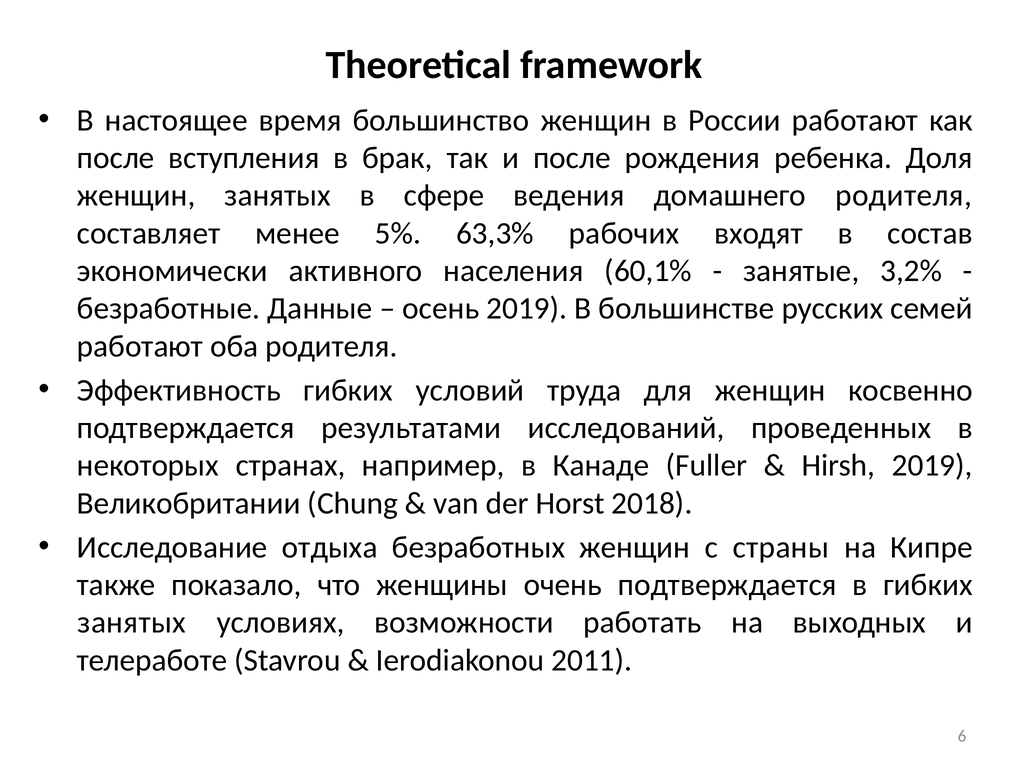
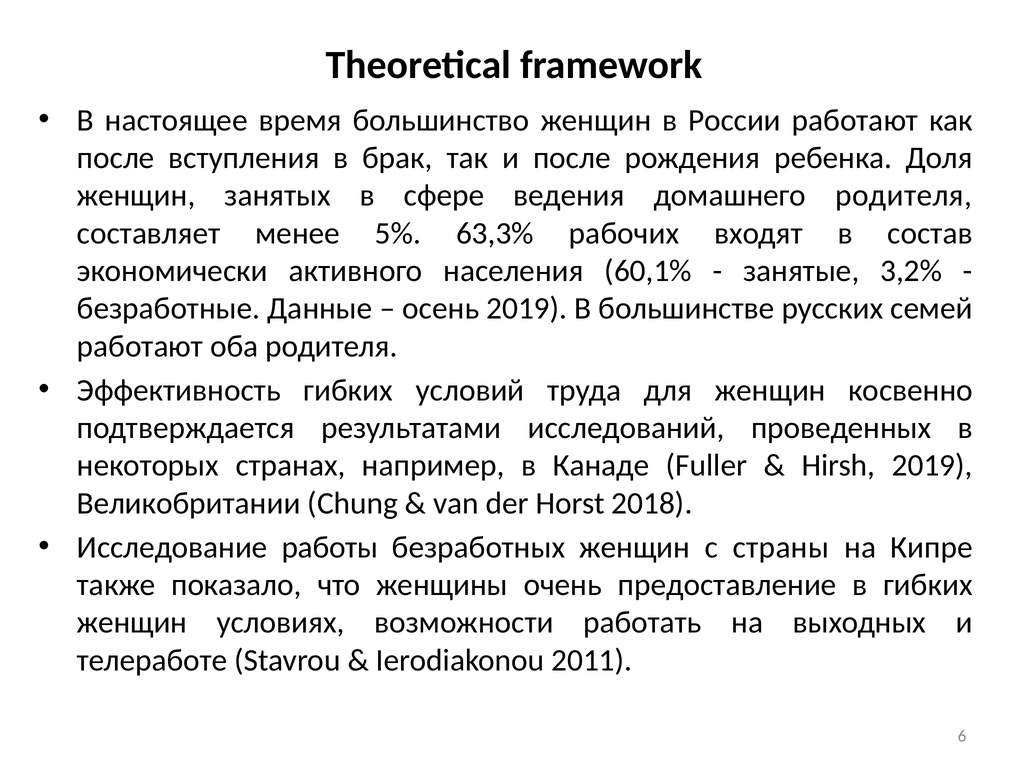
отдыха: отдыха -> работы (330, 547)
очень подтверждается: подтверждается -> предоставление (727, 585)
занятых: занятых -> женщин (132, 623)
